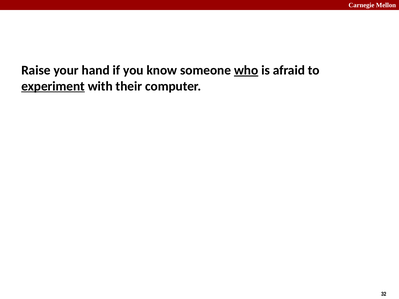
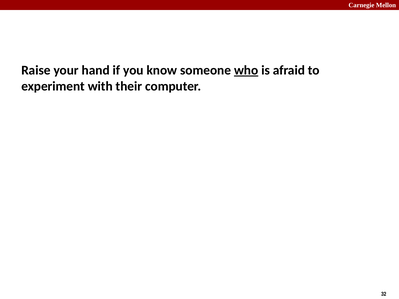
experiment underline: present -> none (53, 86)
